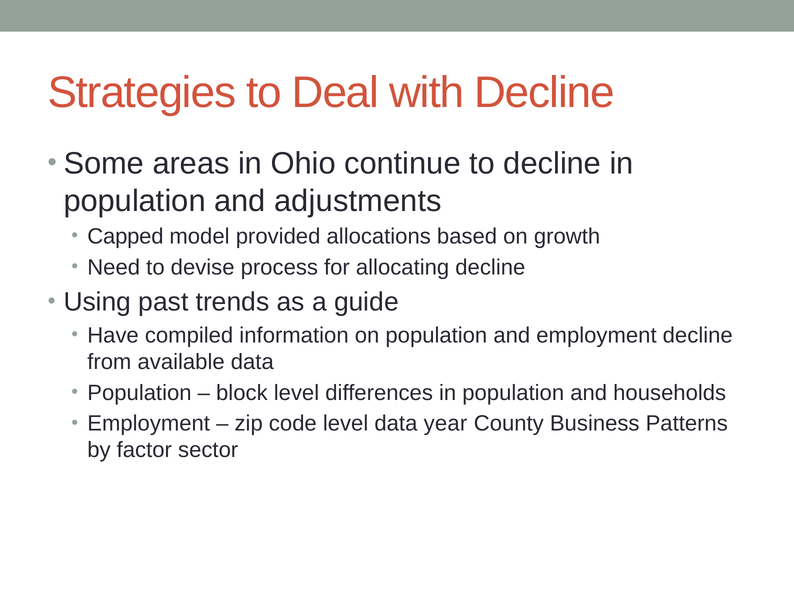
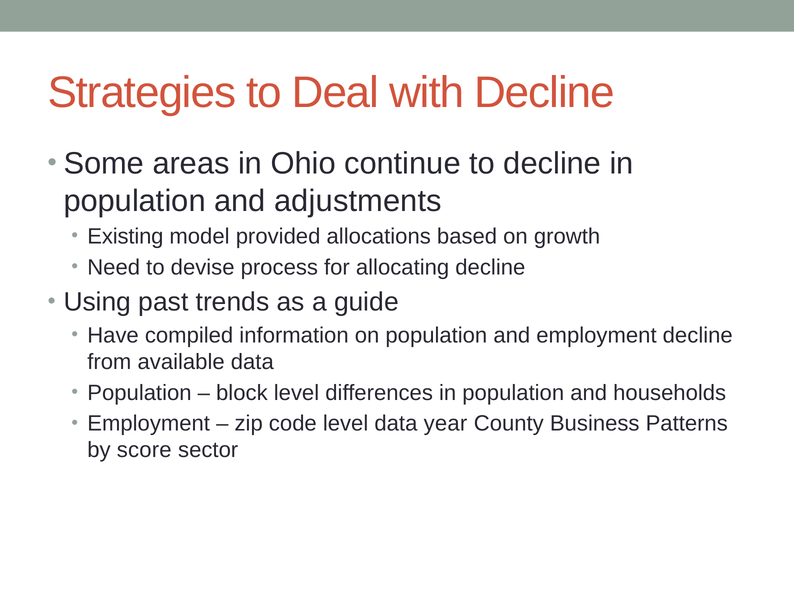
Capped: Capped -> Existing (125, 236)
factor: factor -> score (144, 450)
